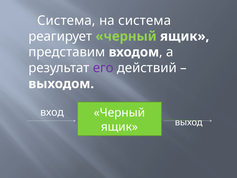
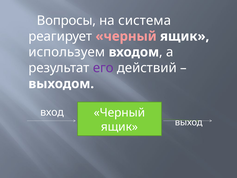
Система: Система -> Вопросы (66, 20)
черный colour: light green -> pink (126, 36)
представим: представим -> используем (67, 52)
